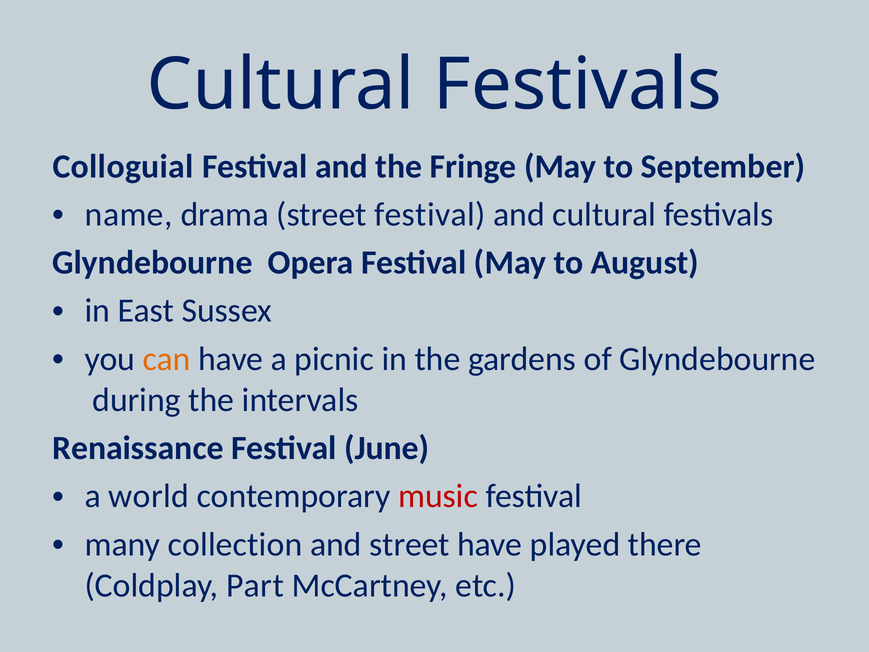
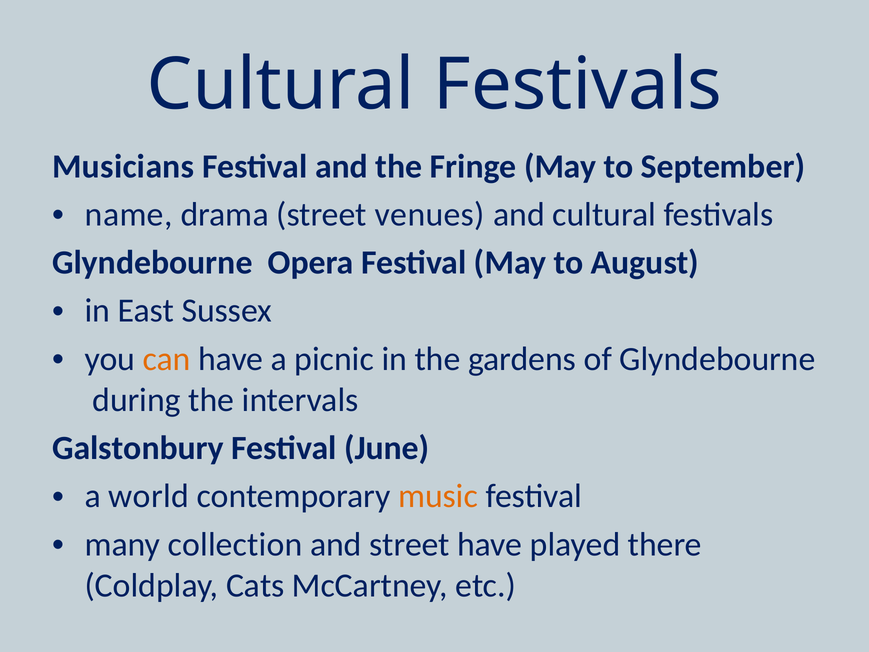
Colloguial: Colloguial -> Musicians (123, 166)
street festival: festival -> venues (430, 215)
Renaissance: Renaissance -> Galstonbury (138, 448)
music colour: red -> orange (438, 496)
Part: Part -> Cats (255, 586)
